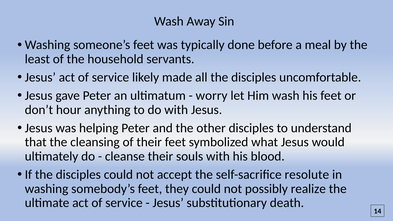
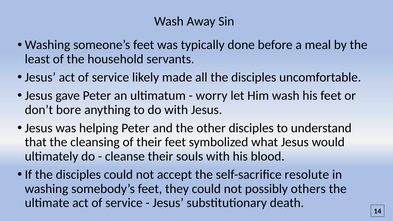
hour: hour -> bore (69, 110)
realize: realize -> others (308, 189)
